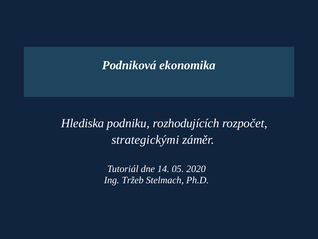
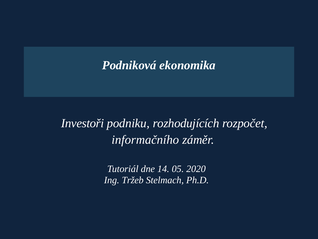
Hlediska: Hlediska -> Investoři (83, 123)
strategickými: strategickými -> informačního (145, 139)
